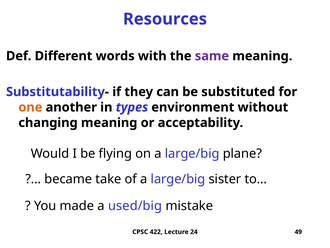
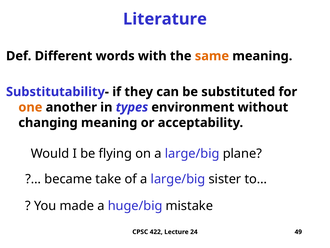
Resources: Resources -> Literature (165, 19)
same colour: purple -> orange (212, 56)
used/big: used/big -> huge/big (135, 205)
